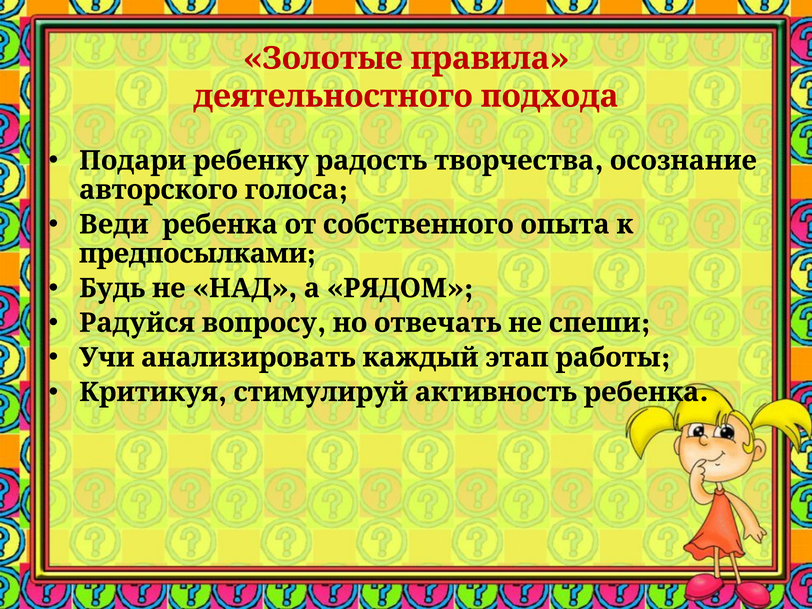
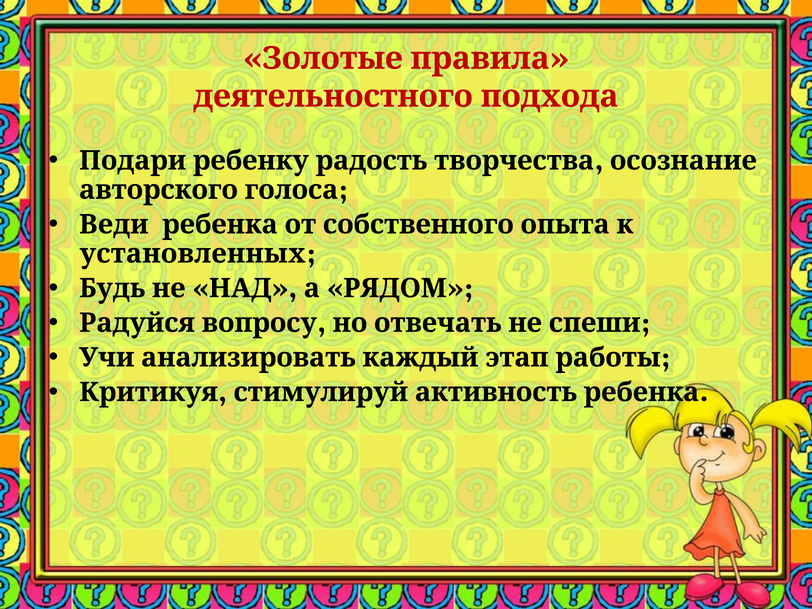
предпосылками: предпосылками -> установленных (193, 254)
